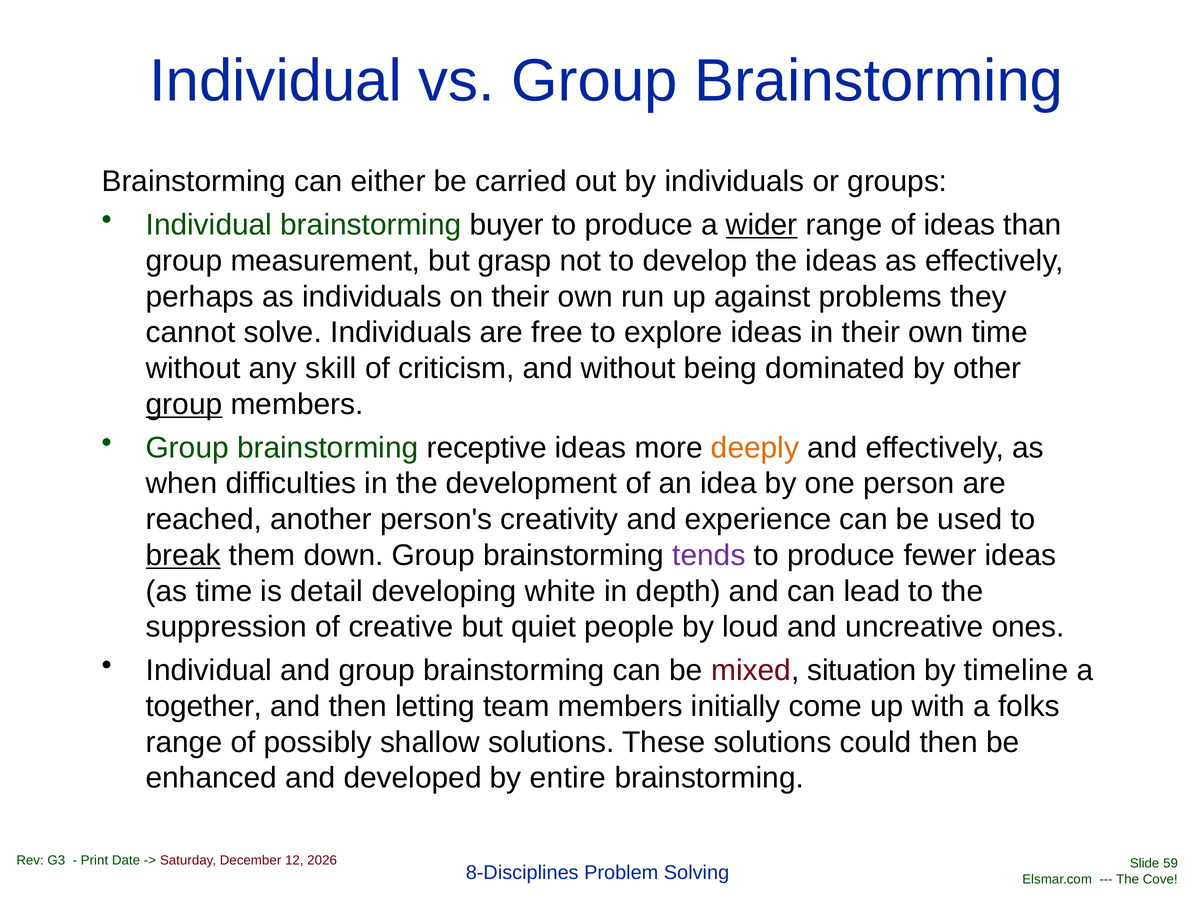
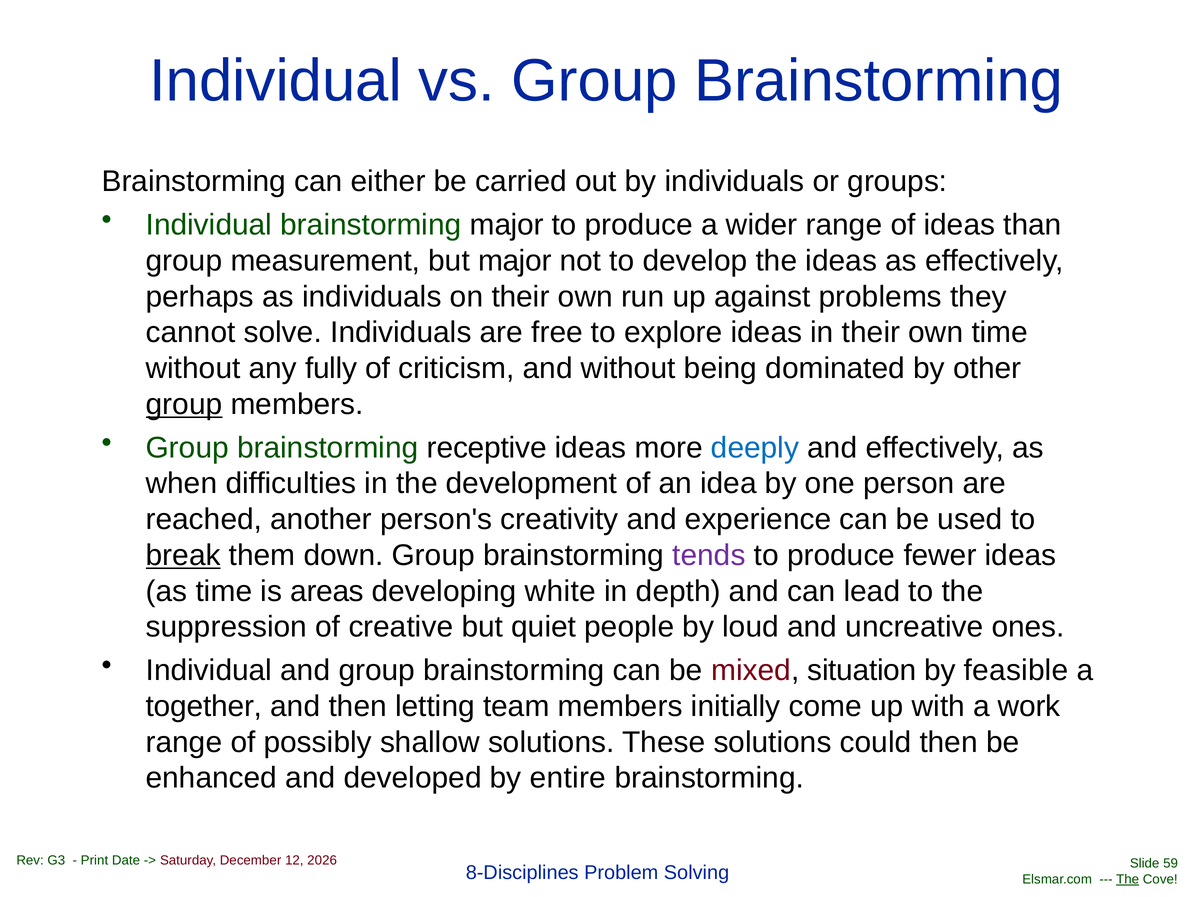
brainstorming buyer: buyer -> major (507, 225)
wider underline: present -> none (762, 225)
but grasp: grasp -> major (515, 261)
skill: skill -> fully (331, 369)
deeply colour: orange -> blue (755, 448)
detail: detail -> areas (327, 592)
timeline: timeline -> feasible (1016, 671)
folks: folks -> work (1029, 707)
The underline: none -> present (1128, 880)
